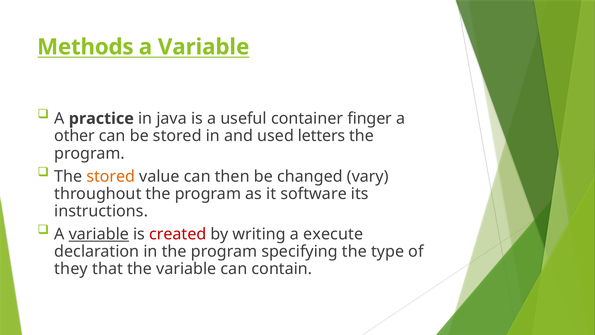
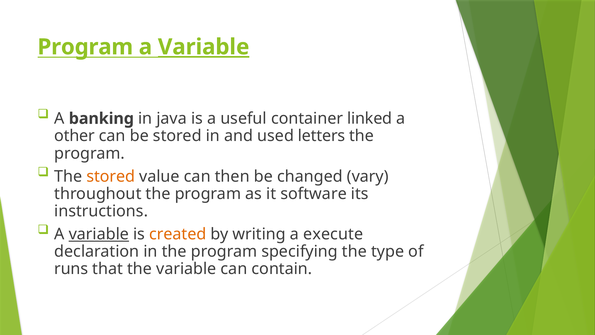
Methods: Methods -> Program (85, 47)
Variable underline: none -> present (204, 47)
practice: practice -> banking (101, 118)
finger: finger -> linked (370, 118)
created colour: red -> orange (178, 234)
they: they -> runs (71, 269)
